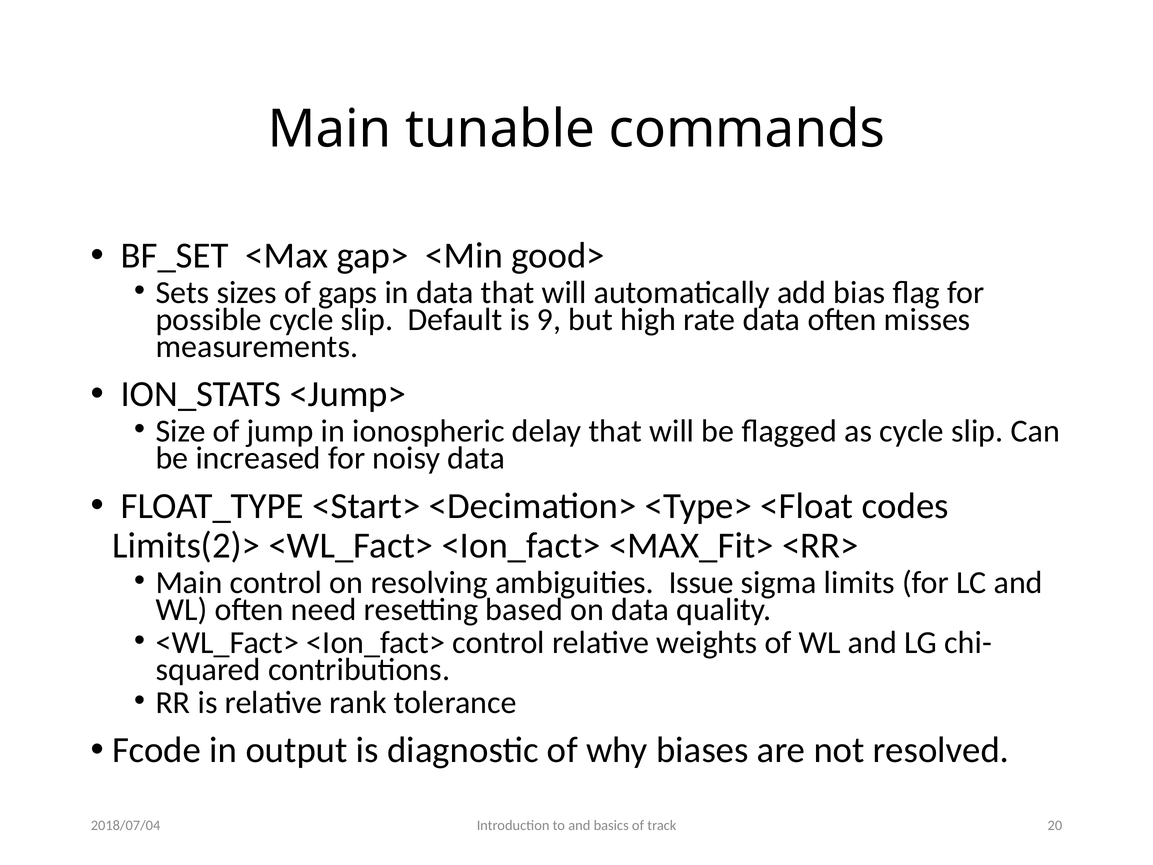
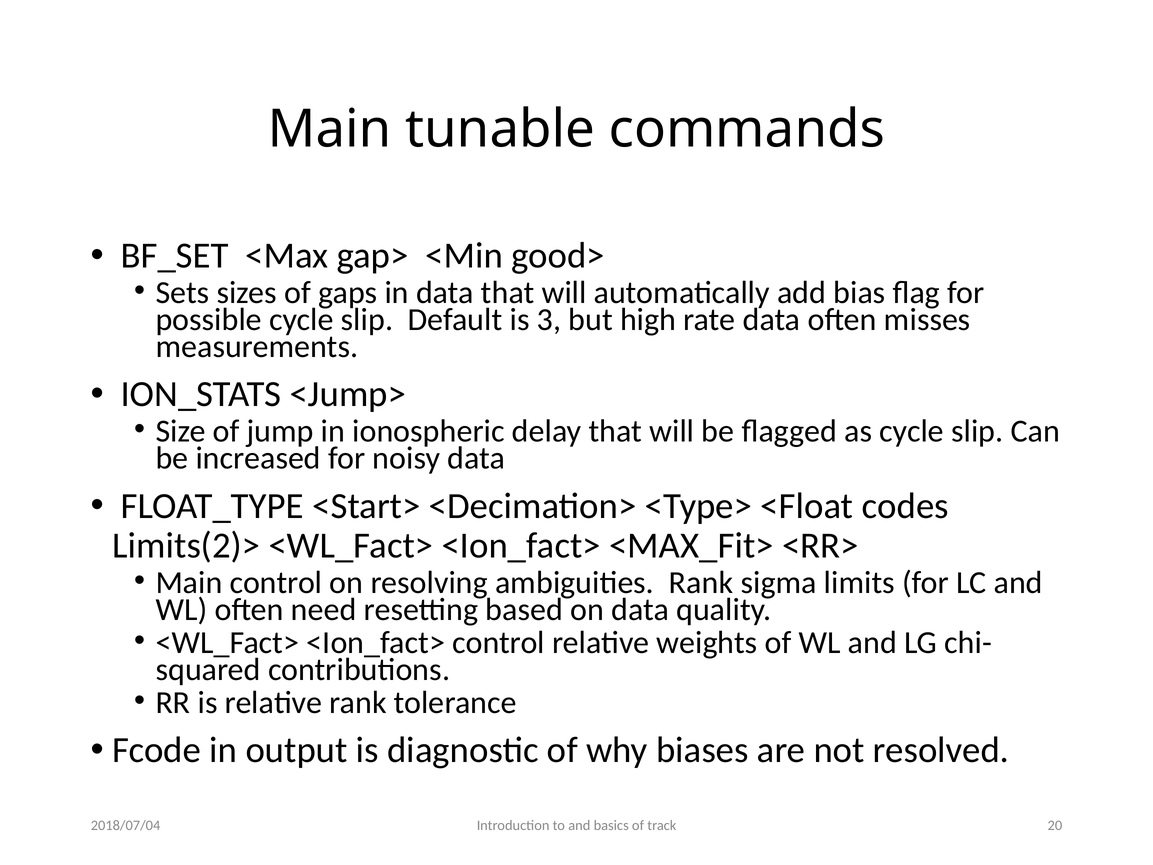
9: 9 -> 3 (549, 320)
ambiguities Issue: Issue -> Rank (701, 583)
